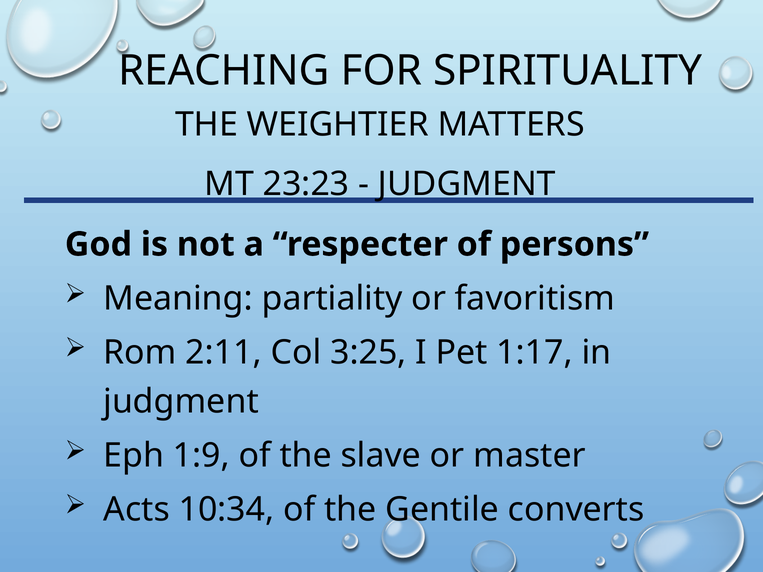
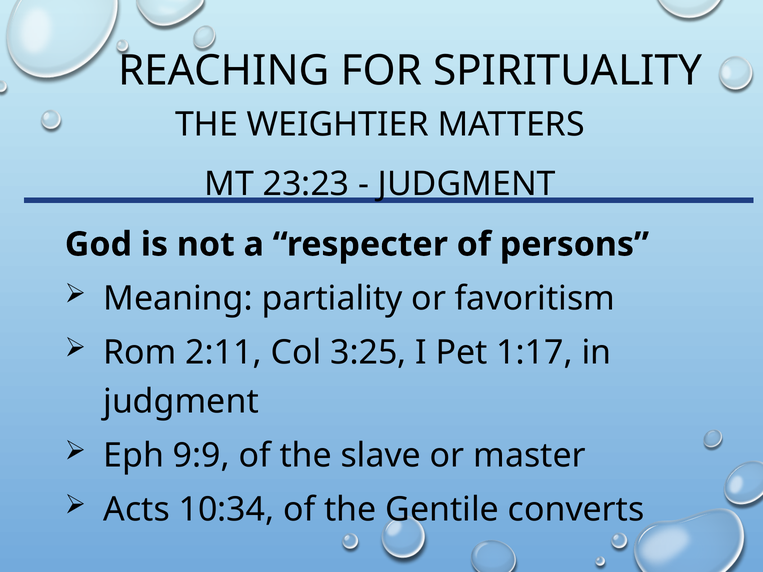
1:9: 1:9 -> 9:9 (201, 456)
